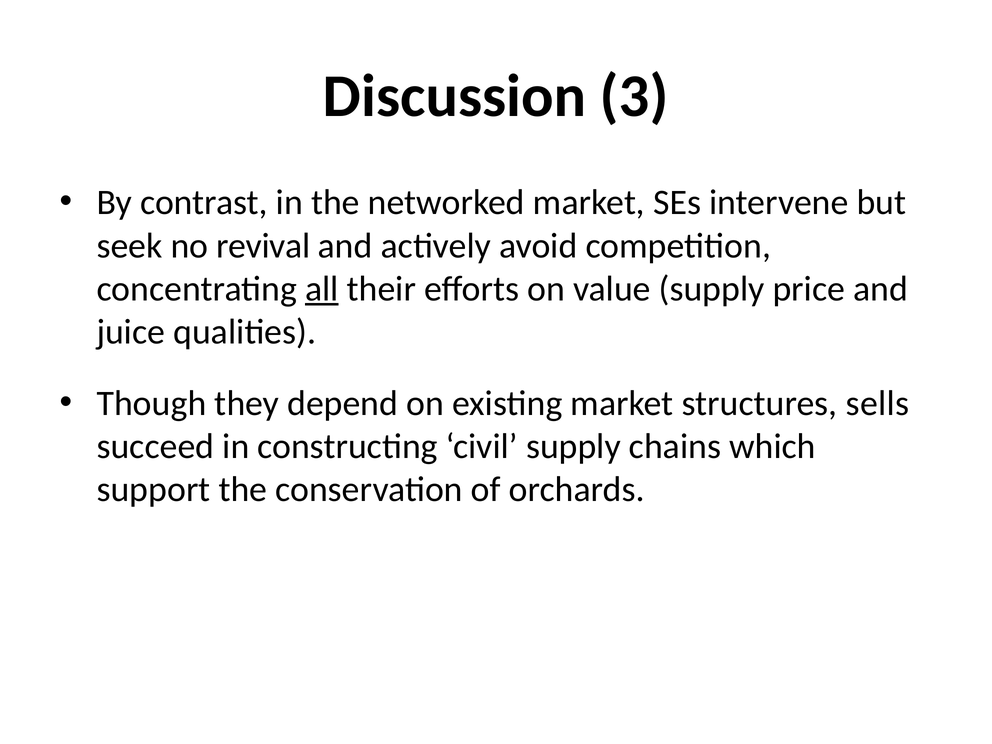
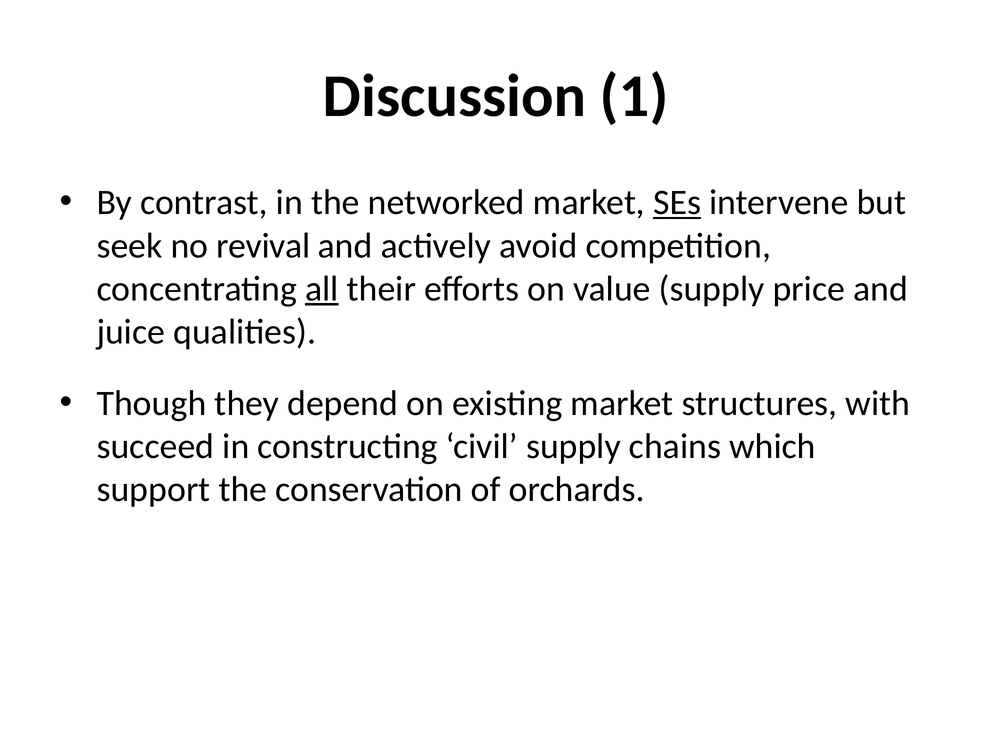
3: 3 -> 1 (634, 96)
SEs underline: none -> present (677, 203)
sells: sells -> with (878, 403)
